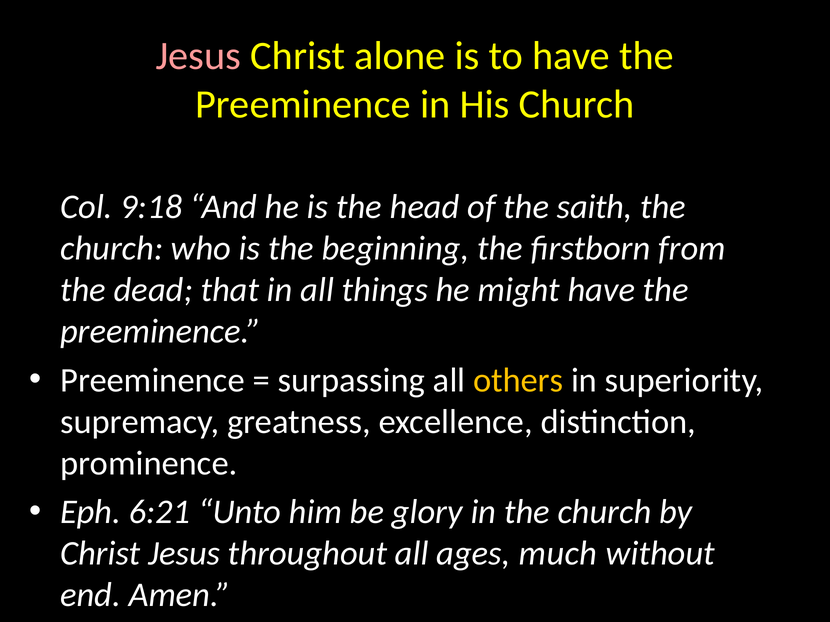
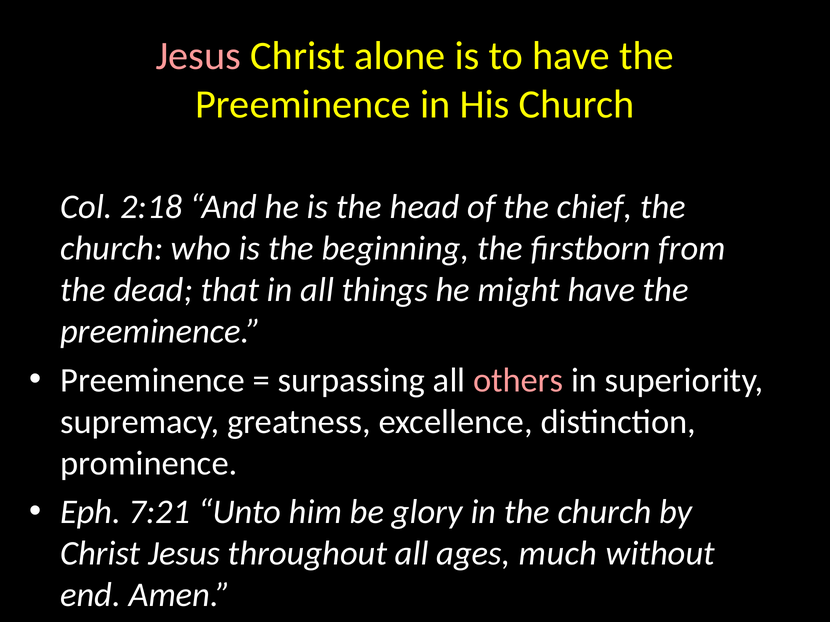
9:18: 9:18 -> 2:18 (151, 207)
saith: saith -> chief (595, 207)
others colour: yellow -> pink (518, 381)
6:21: 6:21 -> 7:21 (160, 512)
